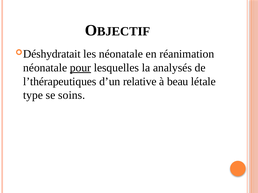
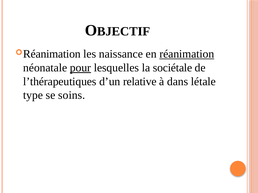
Déshydratait: Déshydratait -> Réanimation (52, 54)
les néonatale: néonatale -> naissance (121, 54)
réanimation underline: none -> present (187, 54)
analysés: analysés -> sociétale (173, 68)
beau: beau -> dans (178, 82)
